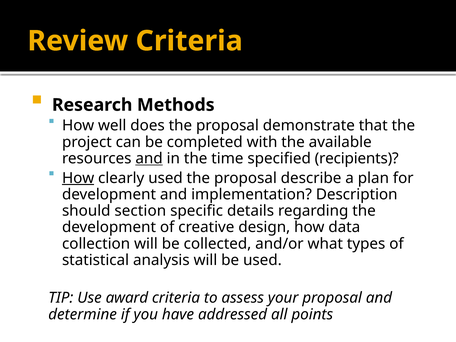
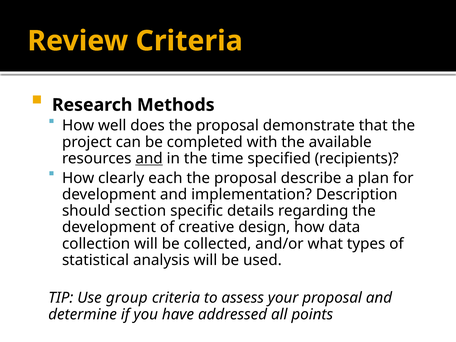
How underline: present -> none (78, 178)
clearly used: used -> each (165, 178)
award: award -> group (127, 298)
